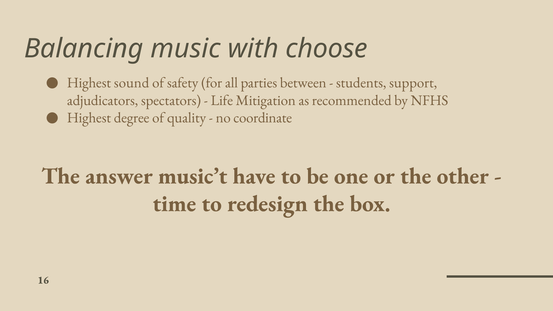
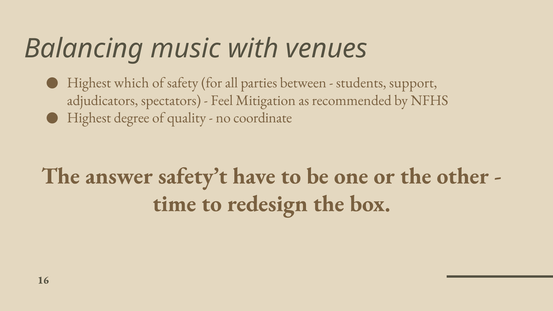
choose: choose -> venues (327, 49)
sound: sound -> which (132, 83)
Life: Life -> Feel (222, 100)
music’t: music’t -> safety’t (193, 176)
